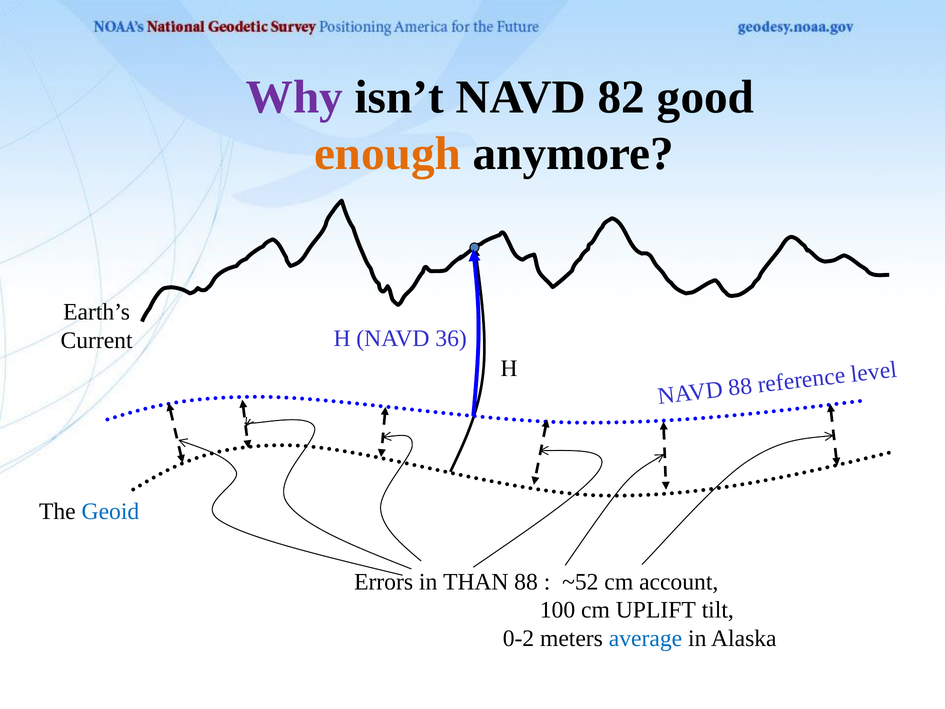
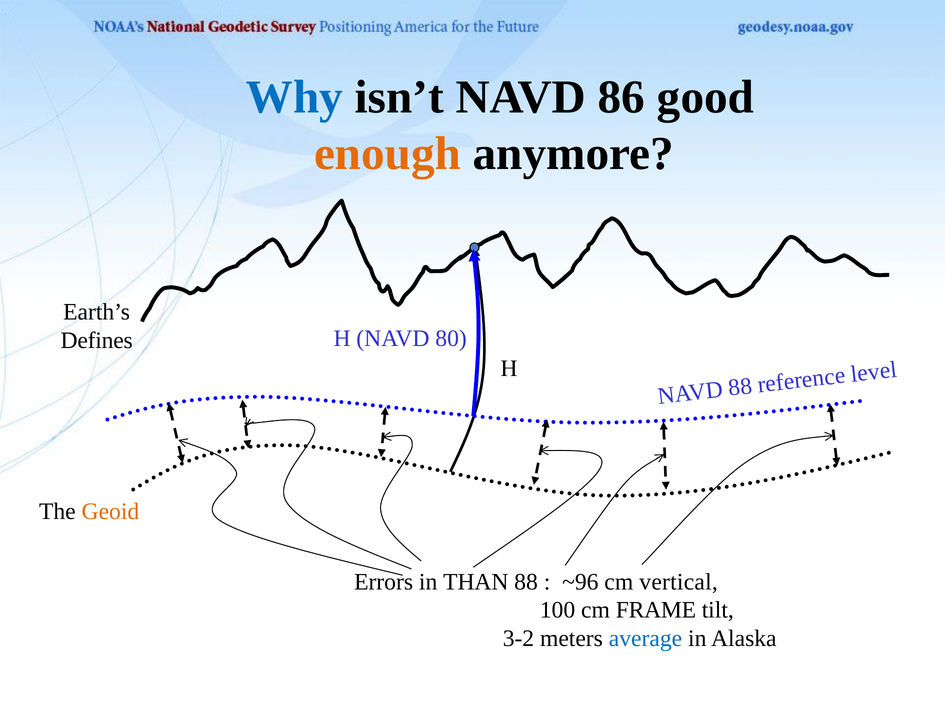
Why colour: purple -> blue (294, 97)
82: 82 -> 86 (621, 97)
36: 36 -> 80 (451, 338)
Current: Current -> Defines (97, 340)
Geoid colour: blue -> orange (110, 511)
~52: ~52 -> ~96 (580, 582)
account: account -> vertical (679, 582)
UPLIFT: UPLIFT -> FRAME (656, 610)
0-2: 0-2 -> 3-2 (518, 638)
